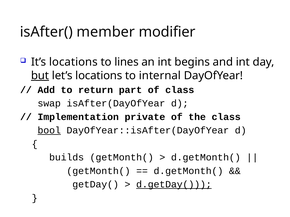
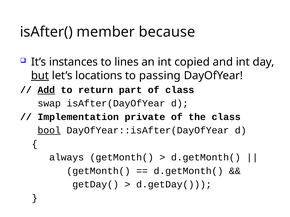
modifier: modifier -> because (167, 32)
It’s locations: locations -> instances (73, 62)
begins: begins -> copied (192, 62)
internal: internal -> passing (160, 76)
Add underline: none -> present (46, 90)
builds: builds -> always (67, 158)
d.getDay( underline: present -> none (174, 185)
